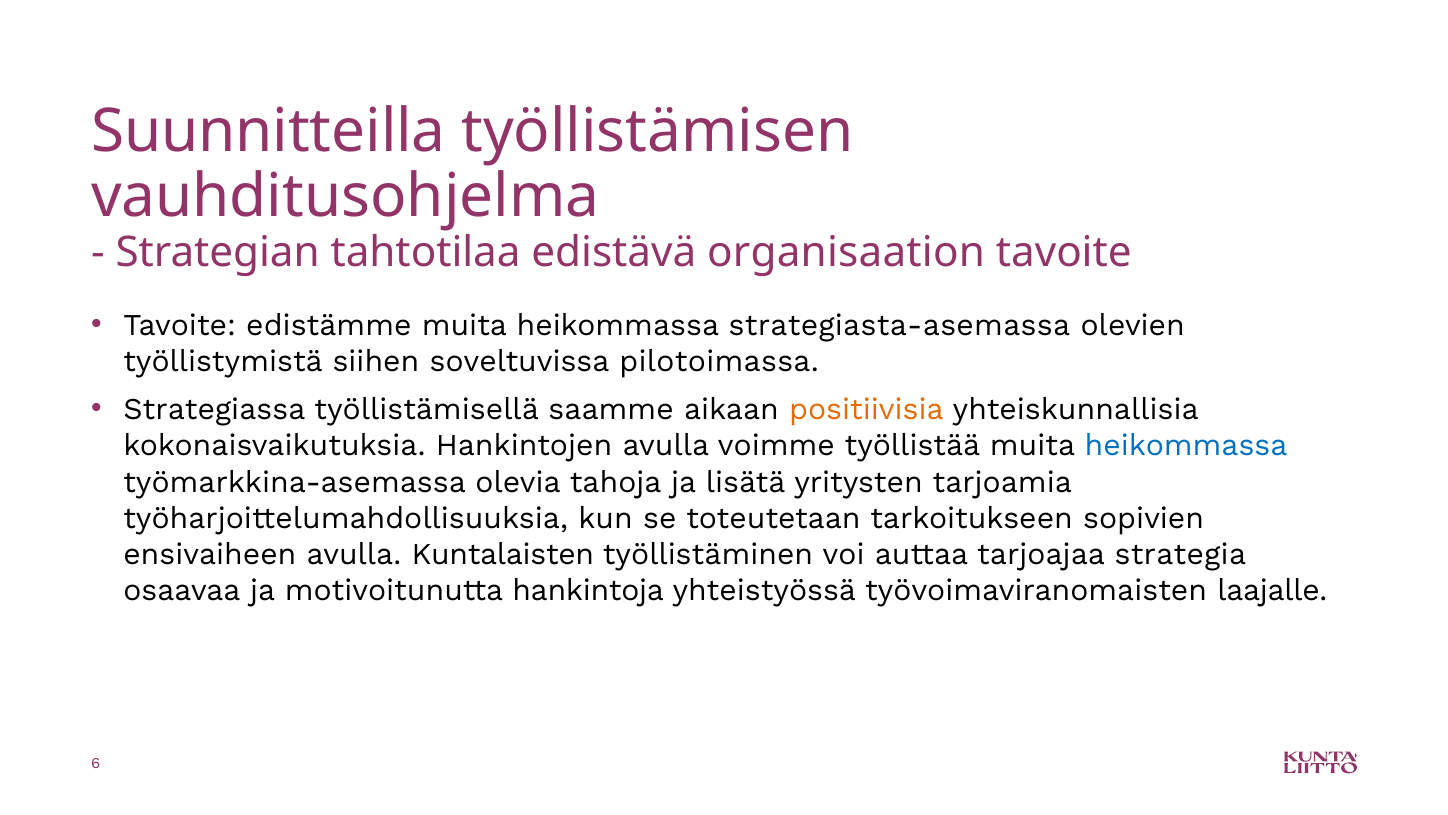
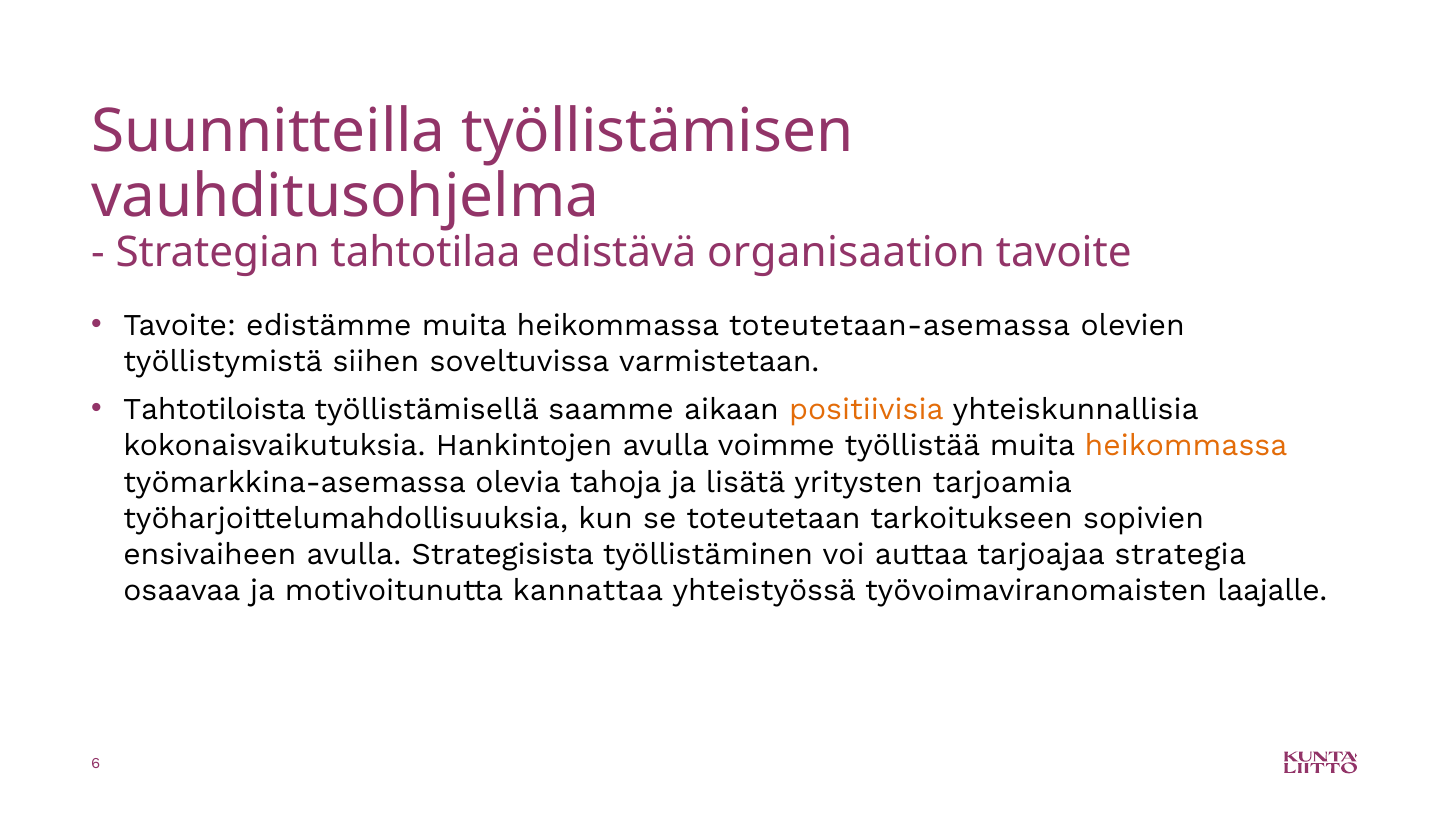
strategiasta-asemassa: strategiasta-asemassa -> toteutetaan-asemassa (899, 325)
pilotoimassa: pilotoimassa -> varmistetaan (719, 361)
Strategiassa: Strategiassa -> Tahtotiloista (215, 409)
heikommassa colour: blue -> orange (1186, 446)
Kuntalaisten: Kuntalaisten -> Strategisista (503, 554)
hankintoja: hankintoja -> kannattaa (588, 590)
